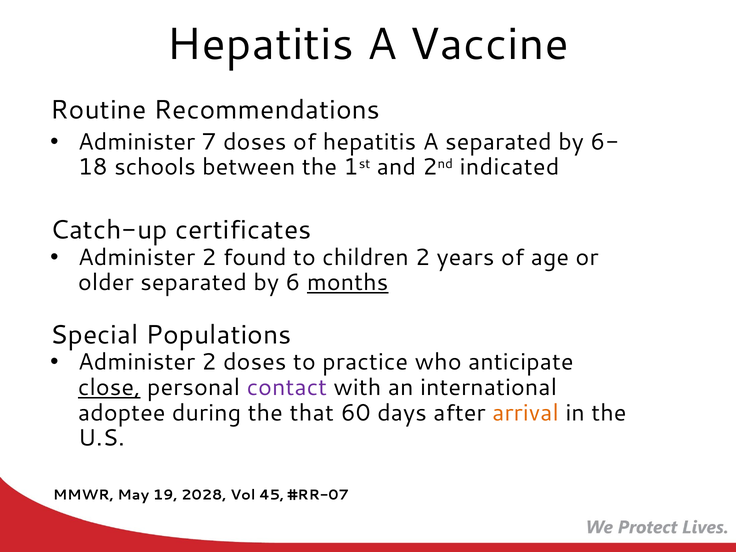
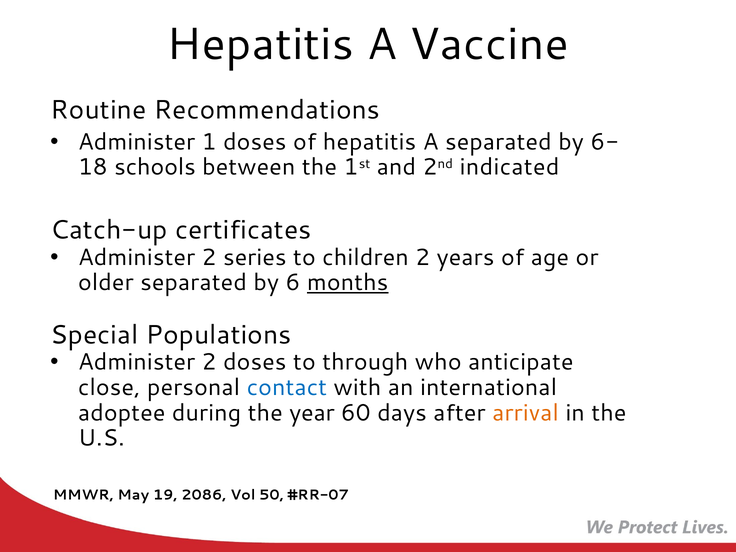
7: 7 -> 1 (209, 142)
found: found -> series (255, 257)
practice: practice -> through (365, 362)
close underline: present -> none (109, 387)
contact colour: purple -> blue (287, 387)
that: that -> year (312, 413)
2028: 2028 -> 2086 (204, 495)
45: 45 -> 50 (271, 495)
